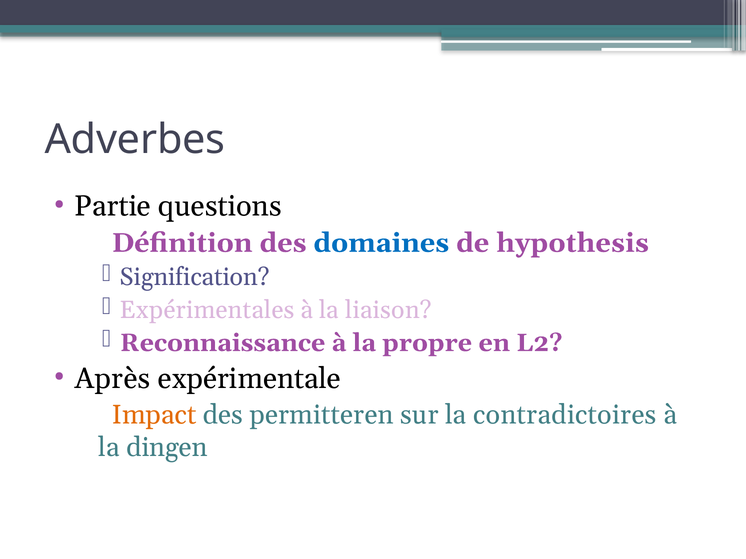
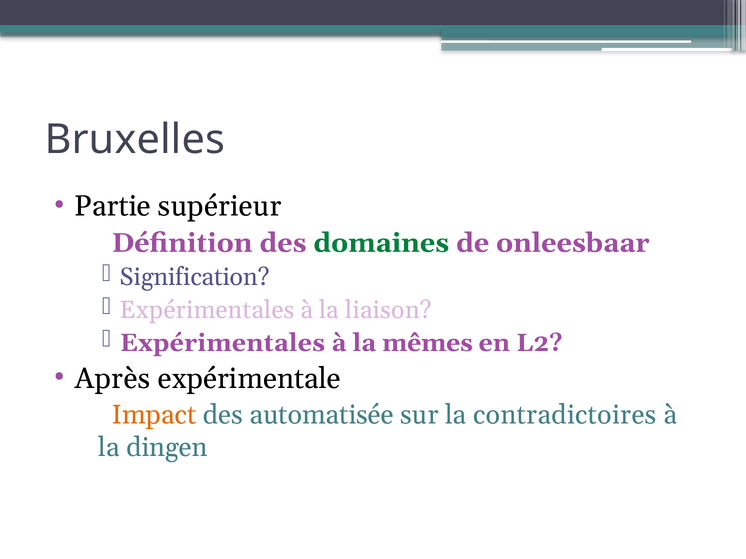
Adverbes: Adverbes -> Bruxelles (135, 140)
questions: questions -> supérieur (220, 207)
domaines colour: blue -> green (381, 243)
hypothesis: hypothesis -> onleesbaar (573, 243)
Reconnaissance: Reconnaissance -> Expérimentales (222, 343)
propre: propre -> mêmes (427, 343)
permitteren: permitteren -> automatisée (322, 415)
